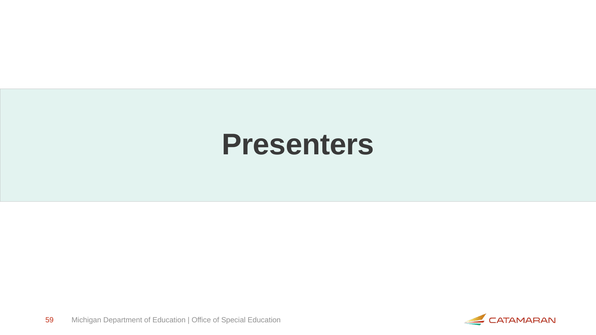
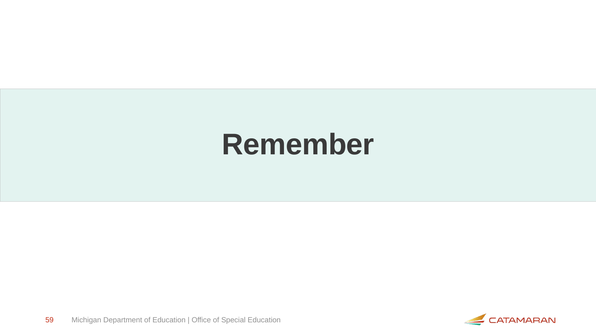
Presenters: Presenters -> Remember (298, 145)
